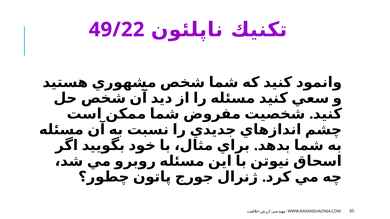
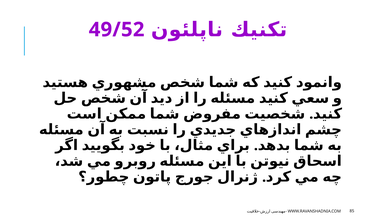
49/22: 49/22 -> 49/52 (117, 30)
